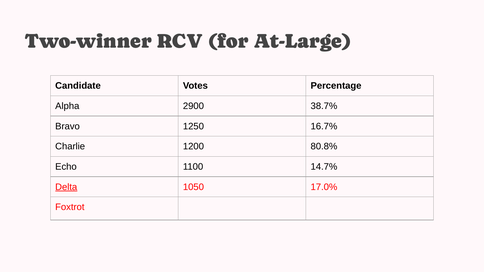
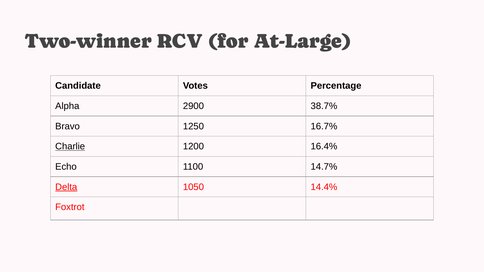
Charlie underline: none -> present (70, 147)
80.8%: 80.8% -> 16.4% (324, 147)
17.0%: 17.0% -> 14.4% (324, 187)
